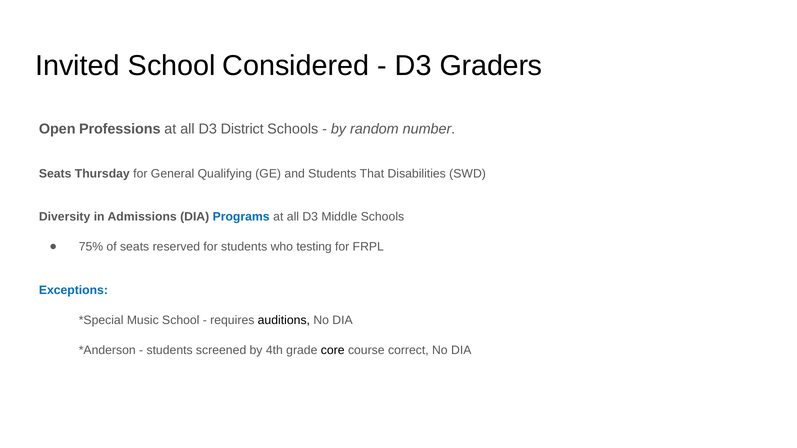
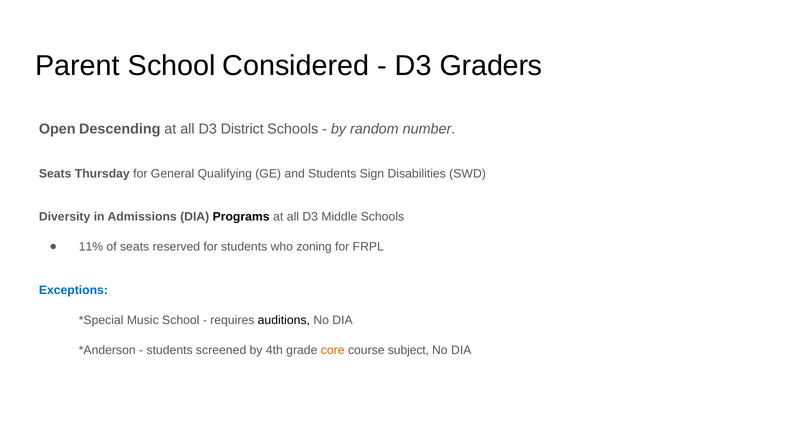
Invited: Invited -> Parent (77, 66)
Professions: Professions -> Descending (120, 129)
That: That -> Sign (372, 174)
Programs colour: blue -> black (241, 217)
75%: 75% -> 11% (91, 247)
testing: testing -> zoning (314, 247)
core colour: black -> orange (333, 351)
correct: correct -> subject (408, 351)
